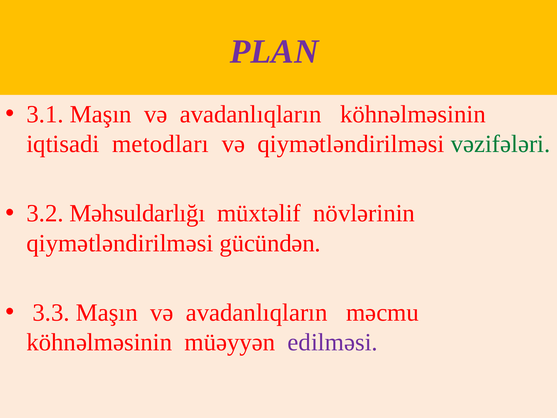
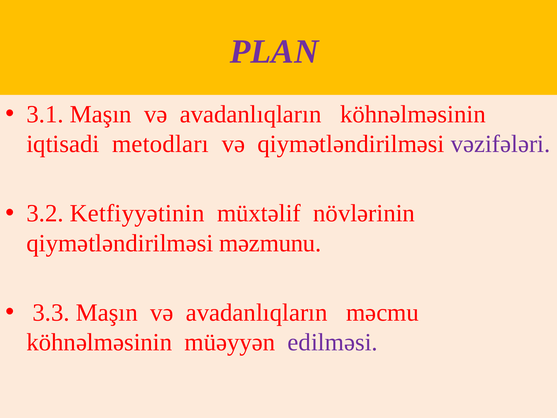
vəzifələri colour: green -> purple (501, 144)
Məhsuldarlığı: Məhsuldarlığı -> Ketfiyyətinin (137, 213)
gücündən: gücündən -> məzmunu (270, 243)
